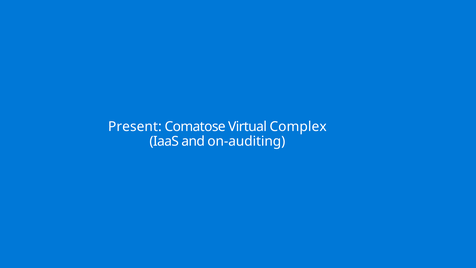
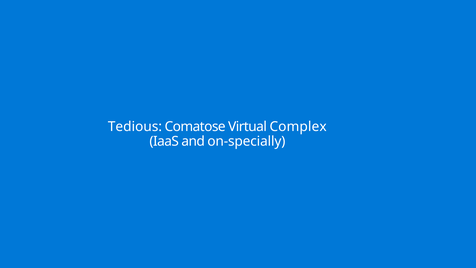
Present: Present -> Tedious (135, 126)
on-auditing: on-auditing -> on-specially (246, 141)
